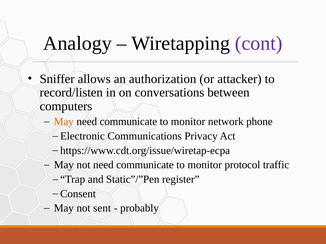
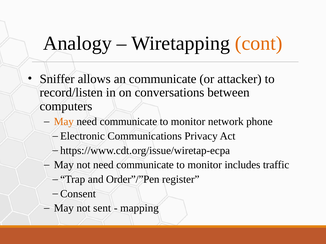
cont colour: purple -> orange (259, 43)
an authorization: authorization -> communicate (163, 79)
protocol: protocol -> includes (242, 165)
Static”/”Pen: Static”/”Pen -> Order”/”Pen (133, 180)
probably: probably -> mapping (139, 209)
